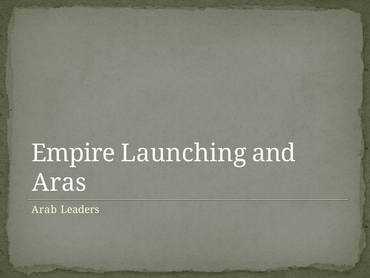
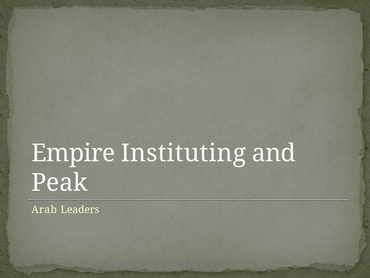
Launching: Launching -> Instituting (184, 153)
Aras: Aras -> Peak (59, 182)
